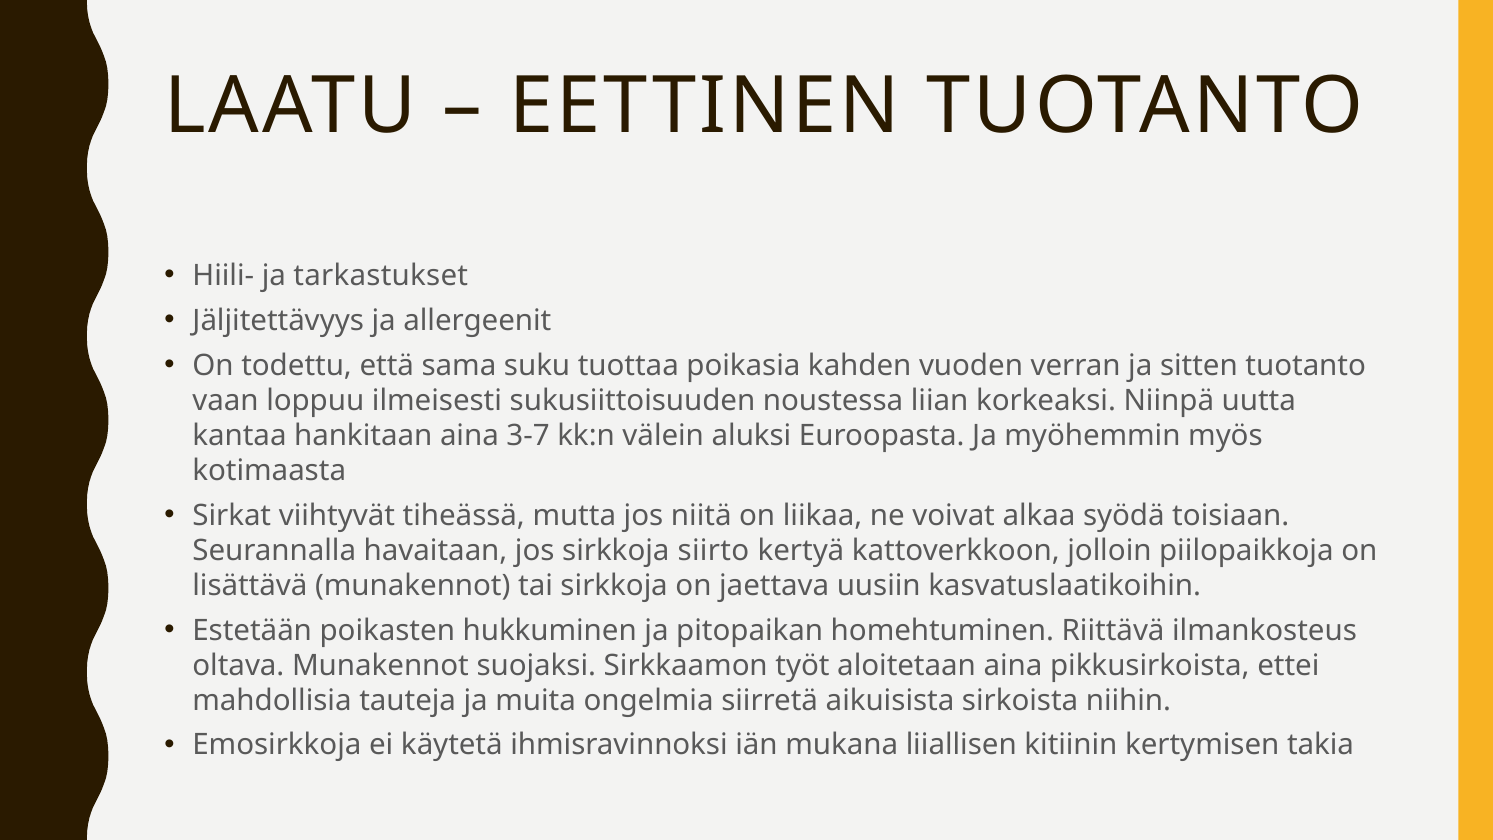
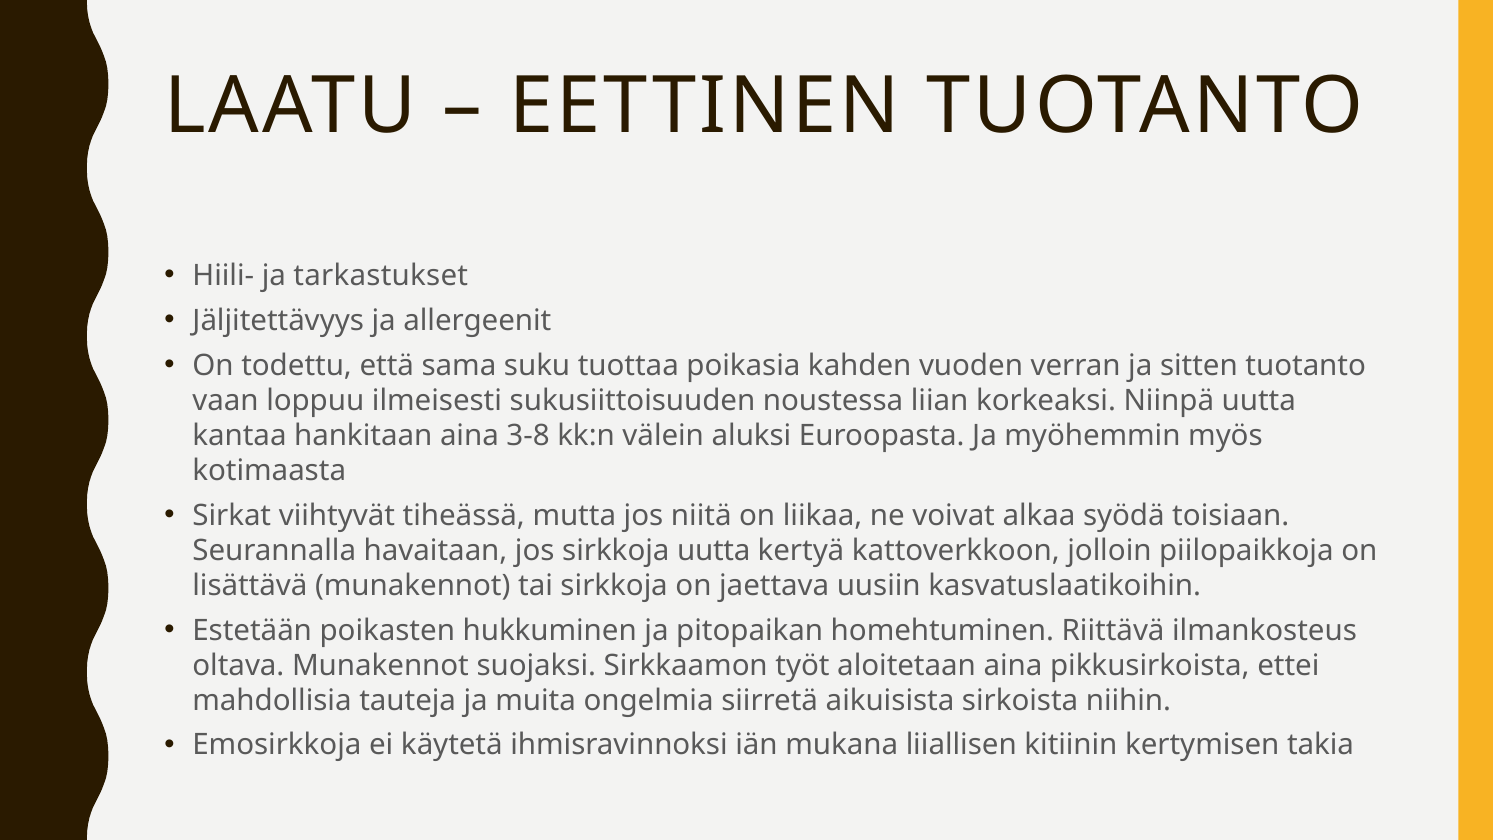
3-7: 3-7 -> 3-8 (528, 435)
sirkkoja siirto: siirto -> uutta (714, 550)
